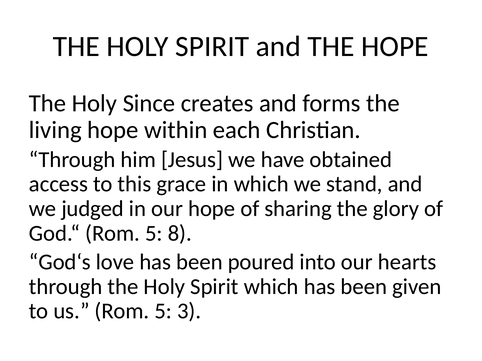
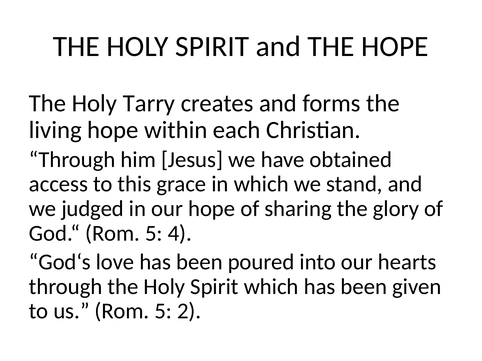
Since: Since -> Tarry (149, 103)
8: 8 -> 4 (180, 234)
3: 3 -> 2 (189, 312)
